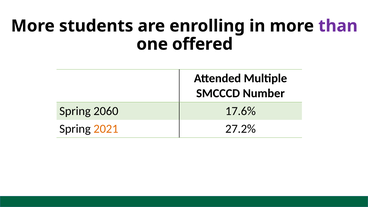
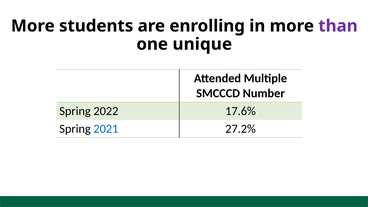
offered: offered -> unique (202, 44)
2060: 2060 -> 2022 (106, 111)
2021 colour: orange -> blue (106, 129)
